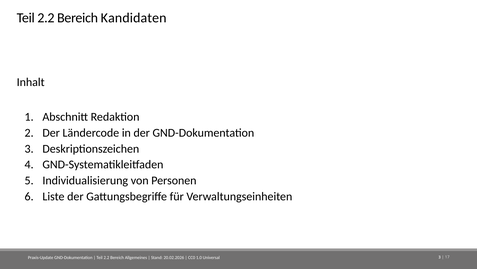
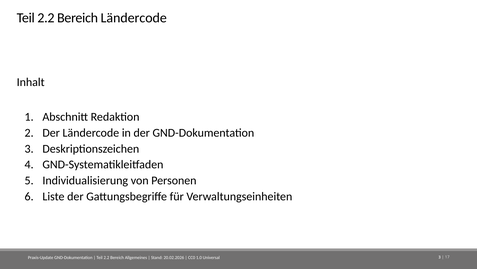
Bereich Kandidaten: Kandidaten -> Ländercode (134, 18)
